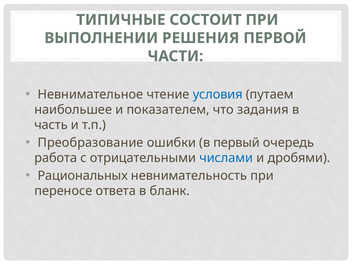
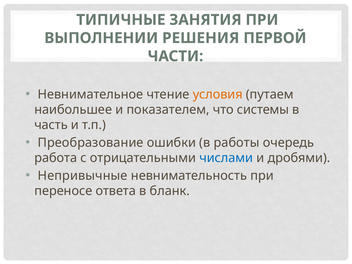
СОСТОИТ: СОСТОИТ -> ЗАНЯТИЯ (205, 20)
условия colour: blue -> orange (218, 94)
задания: задания -> системы (263, 110)
первый: первый -> работы (237, 143)
Рациональных: Рациональных -> Непривычные (83, 176)
